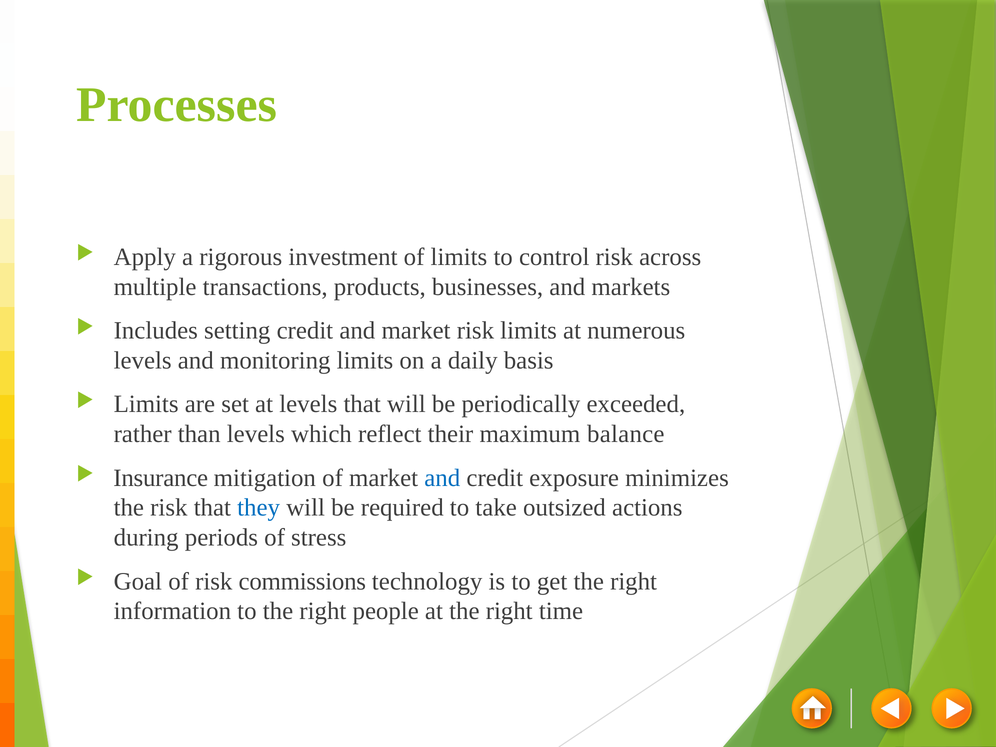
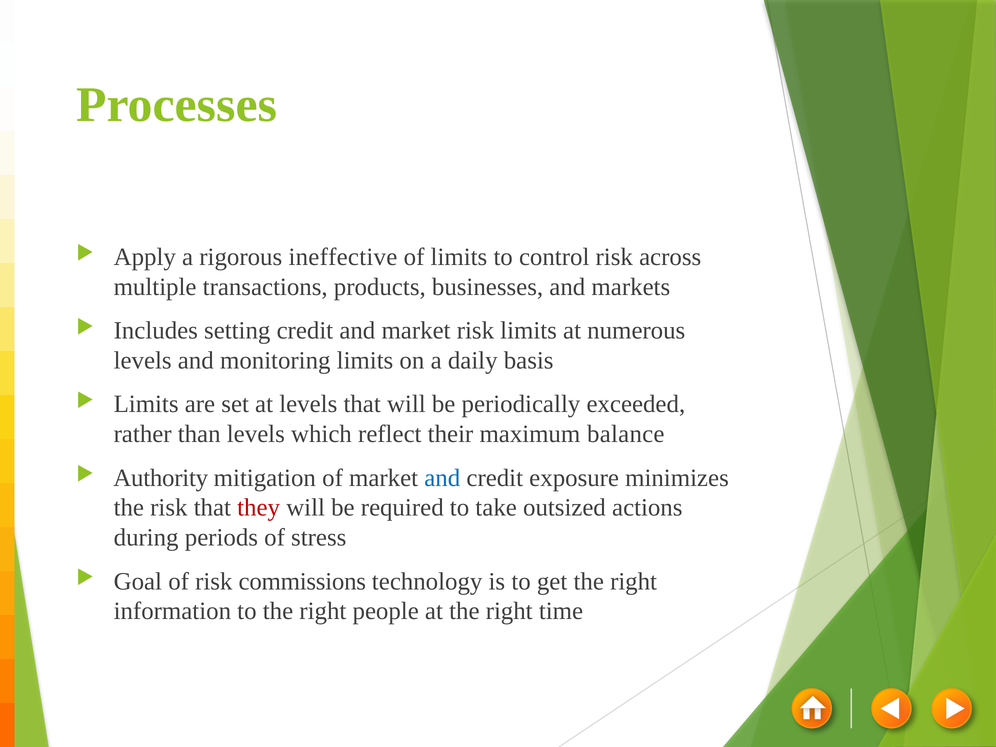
investment: investment -> ineffective (343, 257)
Insurance: Insurance -> Authority (161, 478)
they colour: blue -> red (259, 508)
